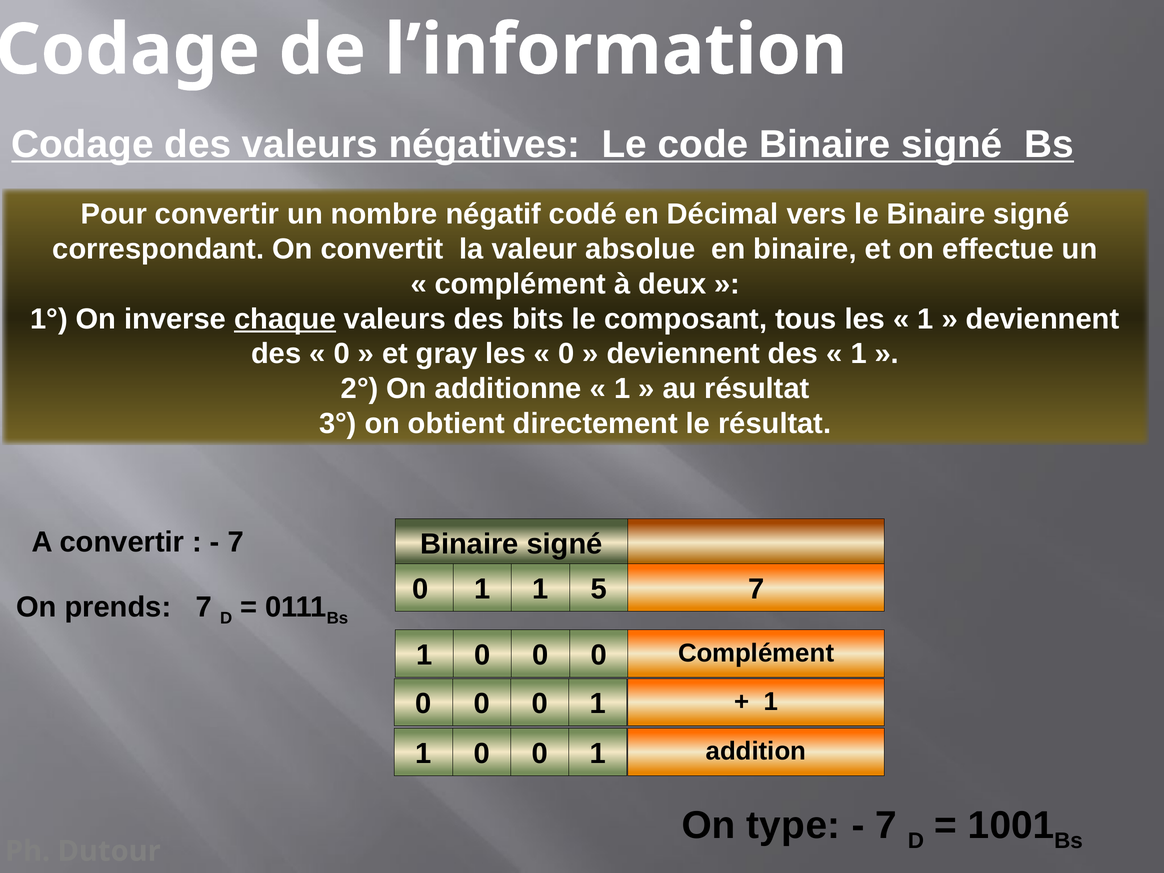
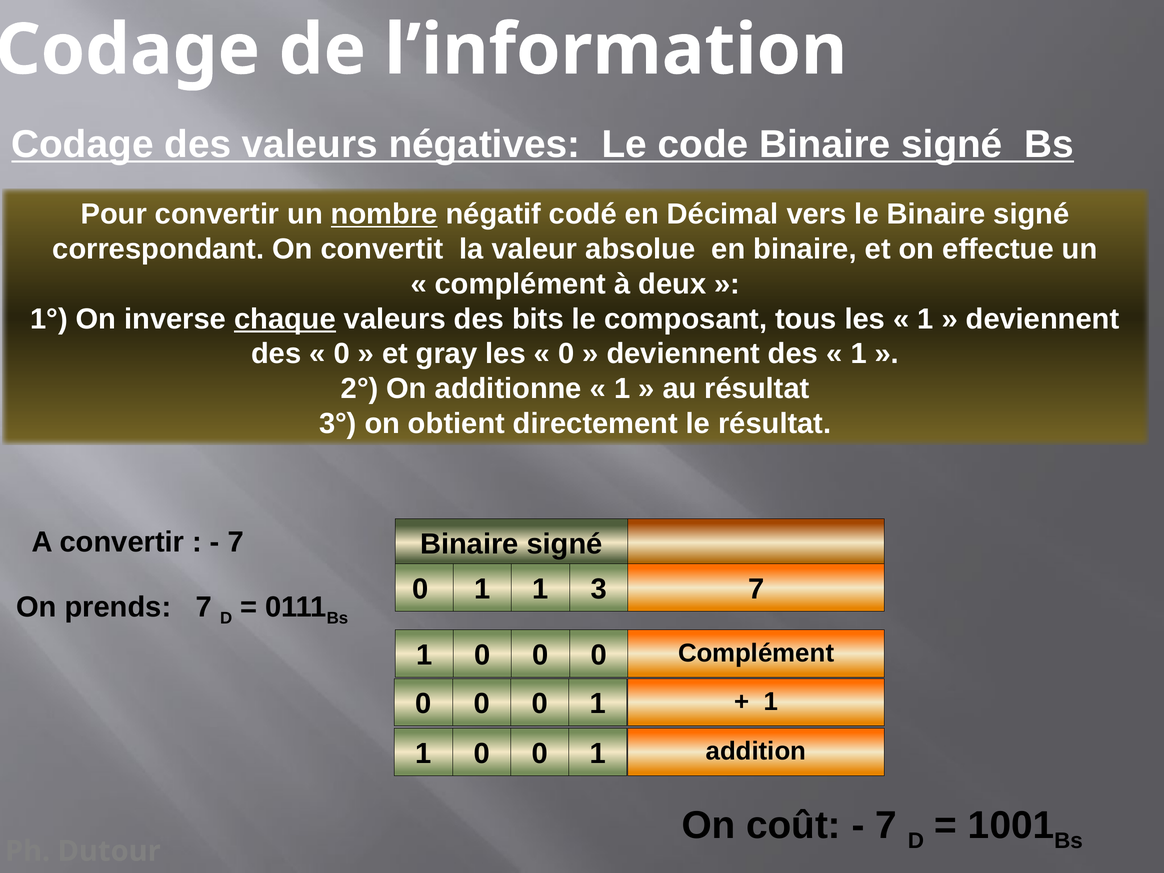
nombre underline: none -> present (384, 214)
5: 5 -> 3 (599, 589)
type: type -> coût (794, 826)
